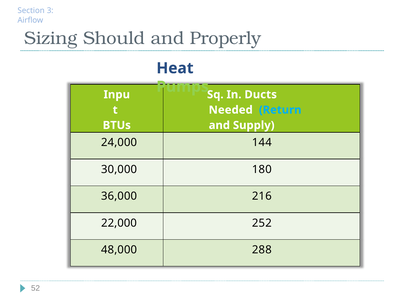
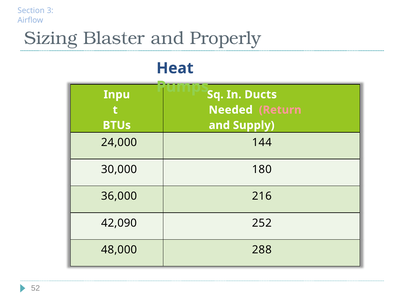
Should: Should -> Blaster (114, 38)
Return colour: light blue -> pink (280, 110)
22,000: 22,000 -> 42,090 (119, 223)
